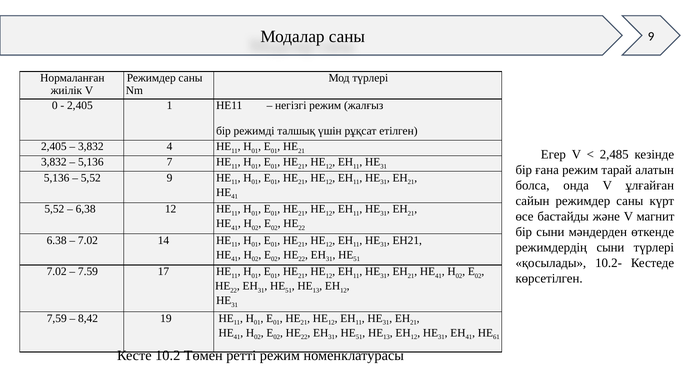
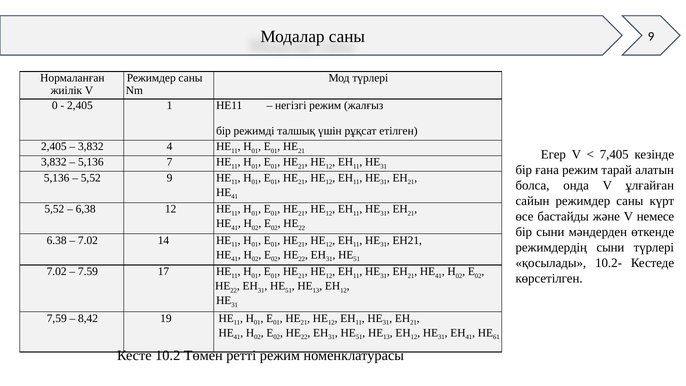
2,485: 2,485 -> 7,405 (614, 155)
магнит: магнит -> немесе (655, 216)
